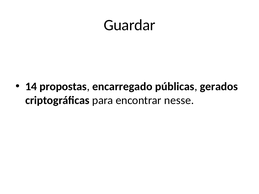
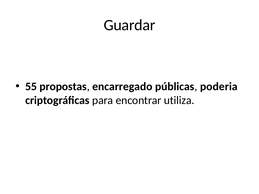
14: 14 -> 55 (31, 87)
gerados: gerados -> poderia (219, 87)
nesse: nesse -> utiliza (179, 100)
